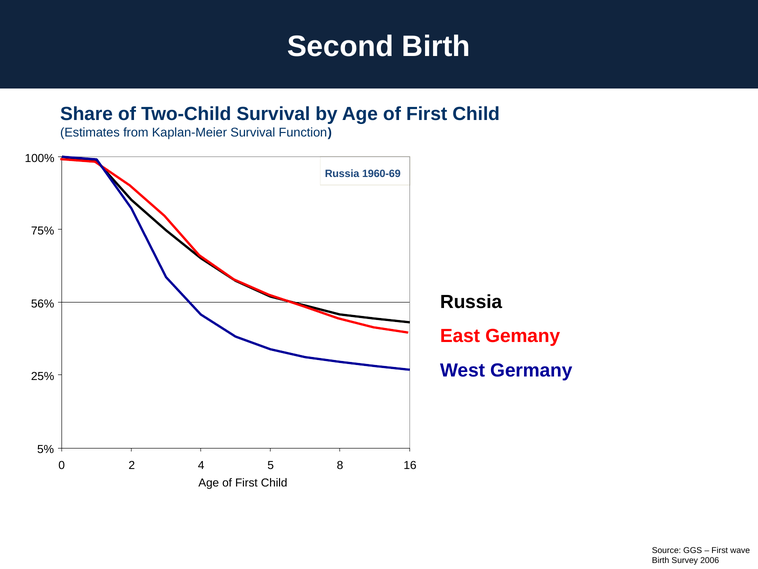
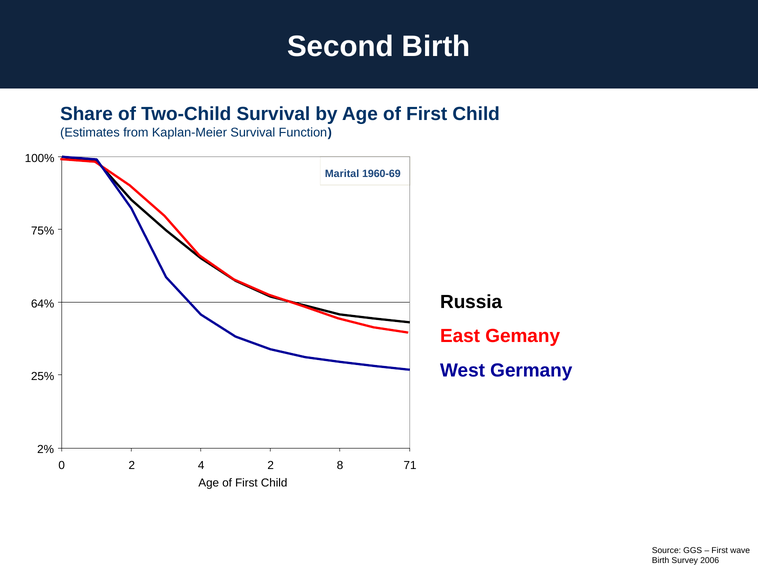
Russia: Russia -> Marital (342, 174)
56%: 56% -> 64% (43, 304)
5%: 5% -> 2% (46, 449)
4 5: 5 -> 2 (271, 465)
16: 16 -> 71 (410, 465)
